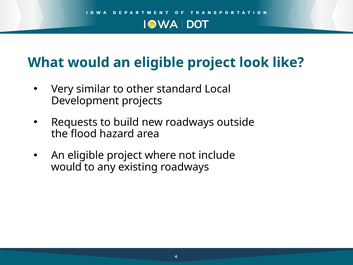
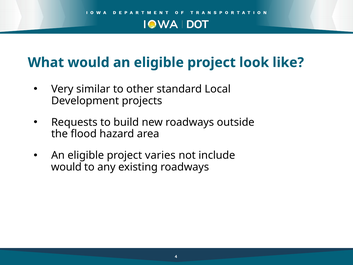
where: where -> varies (160, 155)
